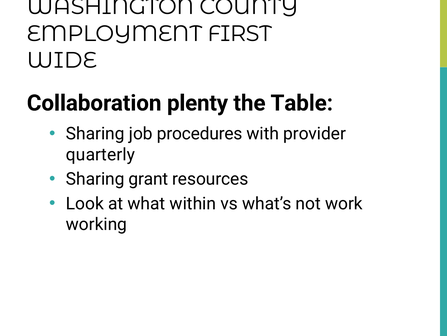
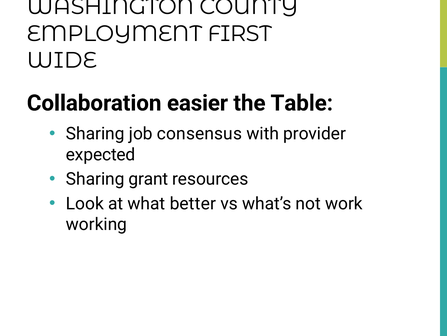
plenty: plenty -> easier (197, 103)
procedures: procedures -> consensus (200, 134)
quarterly: quarterly -> expected (101, 154)
within: within -> better (193, 203)
